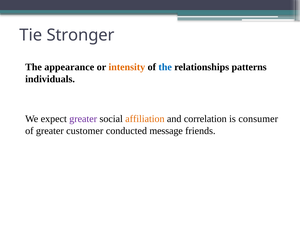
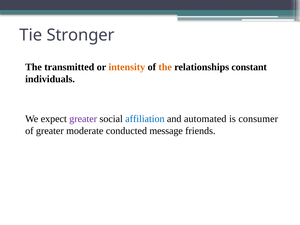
appearance: appearance -> transmitted (69, 67)
the colour: blue -> orange (165, 67)
patterns: patterns -> constant (249, 67)
affiliation colour: orange -> blue (145, 119)
correlation: correlation -> automated (205, 119)
customer: customer -> moderate (85, 131)
